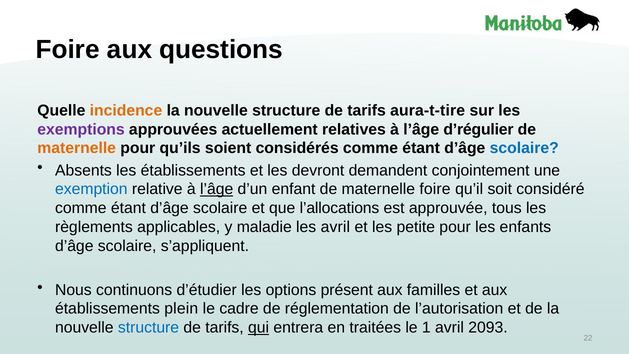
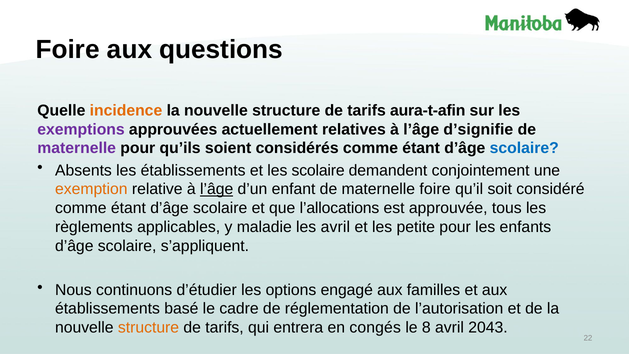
aura-t-tire: aura-t-tire -> aura-t-afin (428, 110)
d’régulier: d’régulier -> d’signifie (478, 129)
maternelle colour: orange -> purple (77, 148)
les devront: devront -> scolaire (318, 170)
exemption colour: blue -> orange (91, 189)
présent: présent -> engagé (347, 290)
plein: plein -> basé (181, 309)
structure colour: blue -> orange (149, 327)
qui underline: present -> none (259, 327)
traitées: traitées -> congés (375, 327)
1: 1 -> 8 (426, 327)
2093: 2093 -> 2043 (488, 327)
